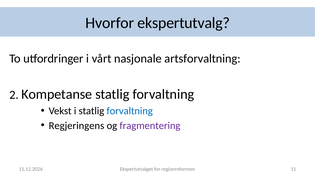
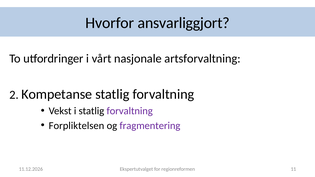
ekspertutvalg: ekspertutvalg -> ansvarliggjort (184, 23)
forvaltning colour: blue -> purple (130, 111)
Regjeringens: Regjeringens -> Forpliktelsen (76, 126)
